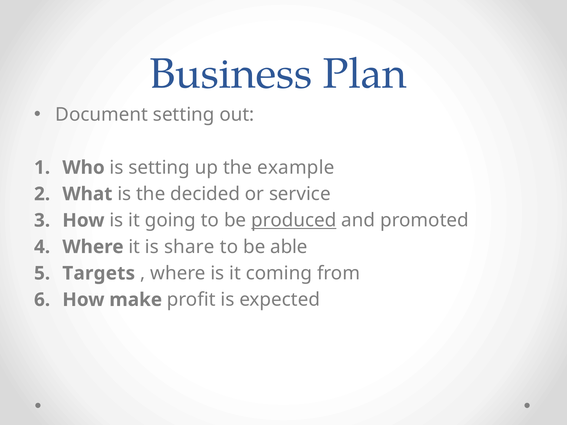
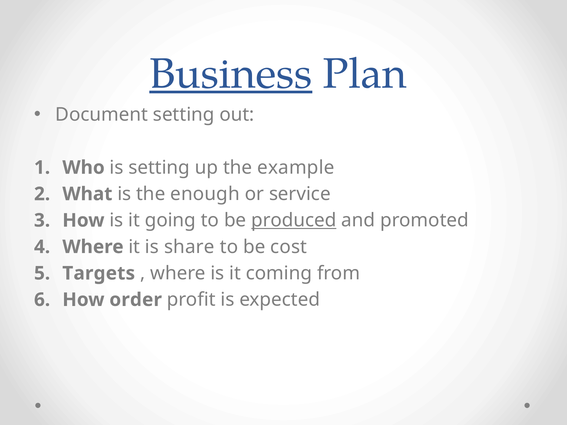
Business underline: none -> present (231, 74)
decided: decided -> enough (205, 194)
able: able -> cost (289, 247)
make: make -> order (136, 300)
